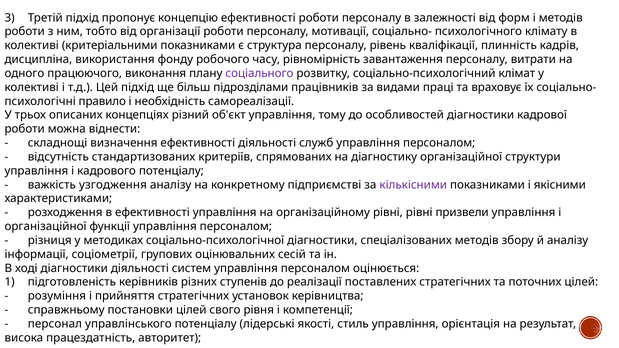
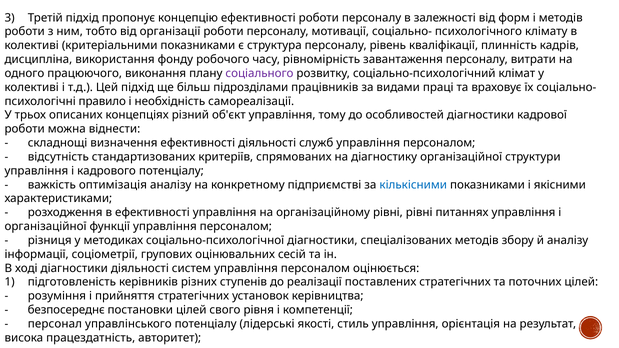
узгодження: узгодження -> оптимізація (113, 185)
кількісними colour: purple -> blue (413, 185)
призвели: призвели -> питаннях (462, 213)
справжньому: справжньому -> безпосереднє (66, 310)
